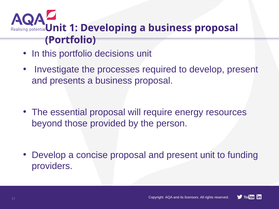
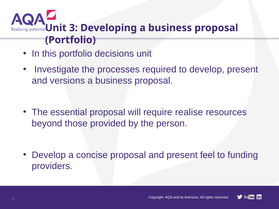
1: 1 -> 3 (73, 28)
presents: presents -> versions (67, 81)
energy: energy -> realise (189, 112)
present unit: unit -> feel (207, 155)
